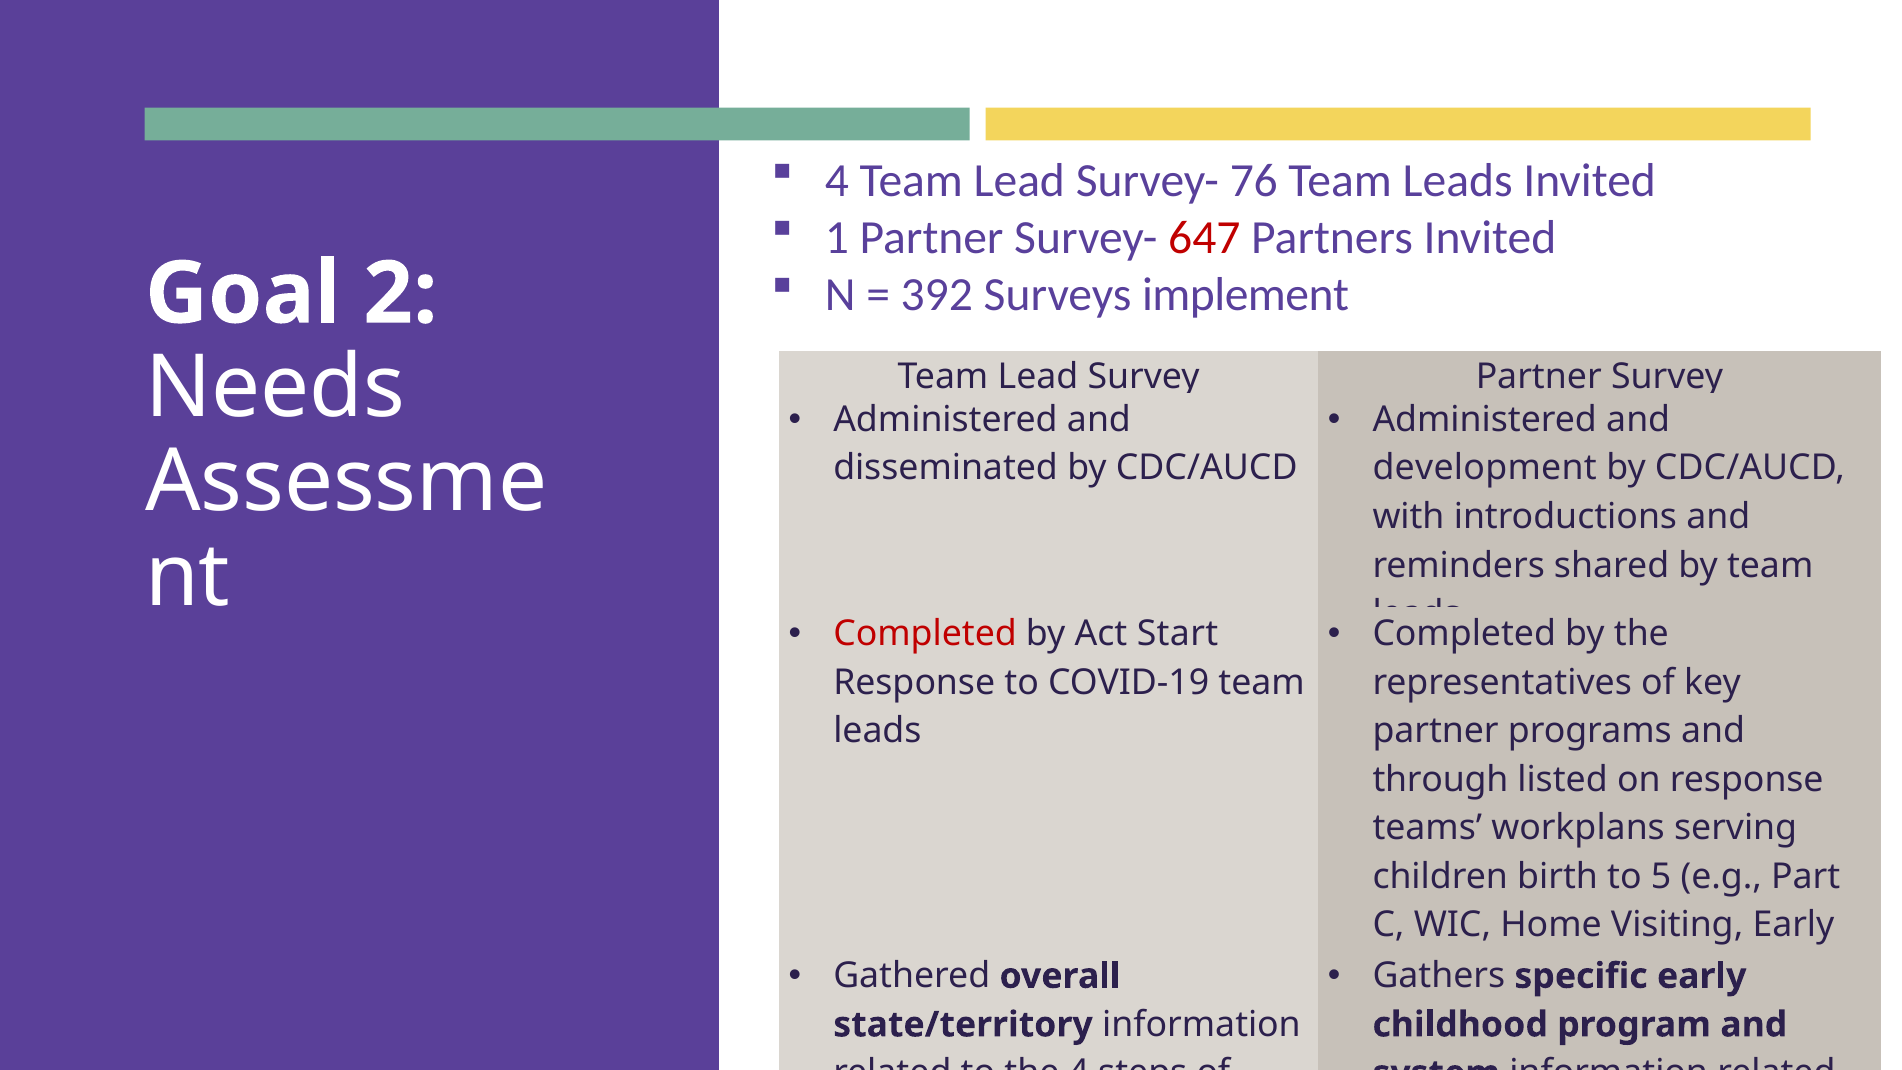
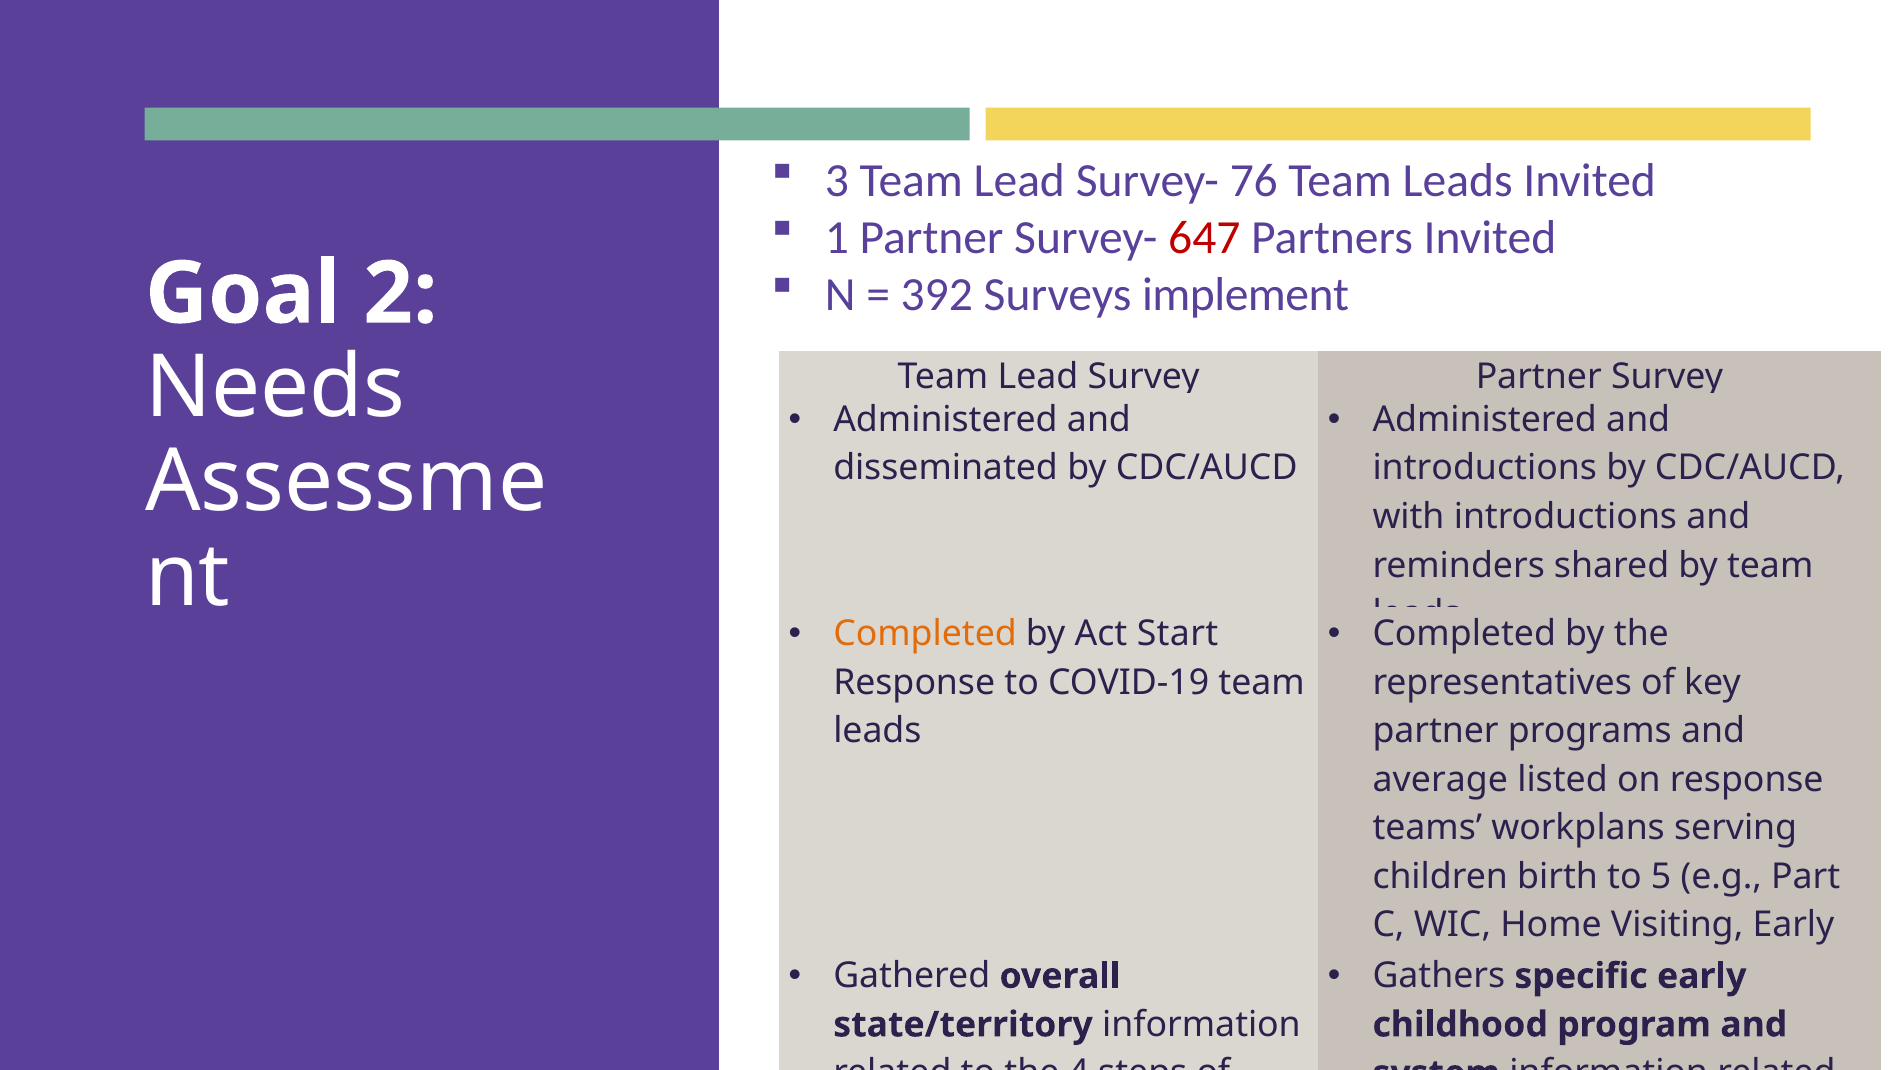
4: 4 -> 3 (837, 180)
development: development -> introductions (1485, 468)
Completed colour: red -> orange (925, 634)
through: through -> average (1440, 779)
